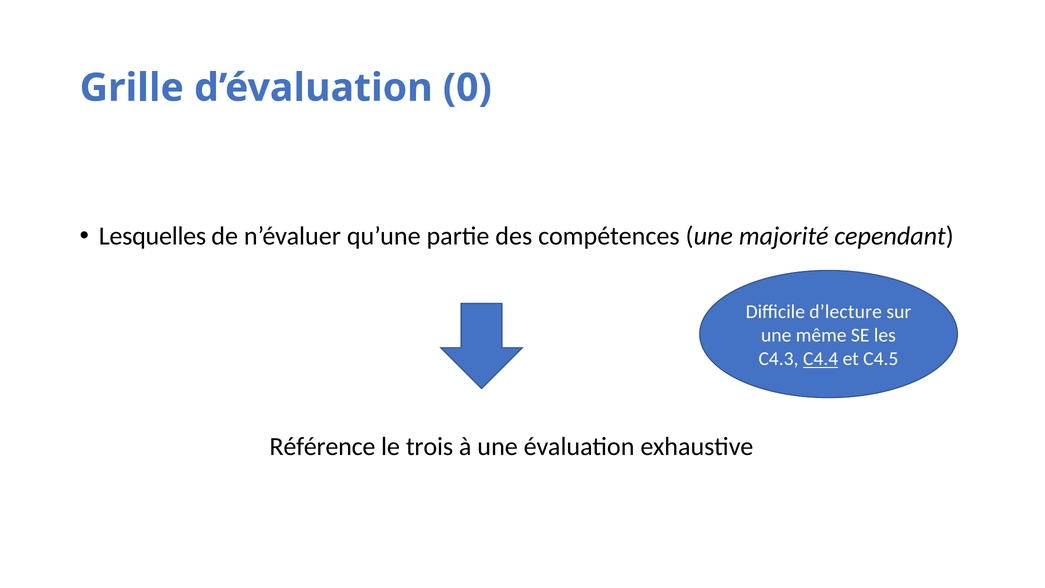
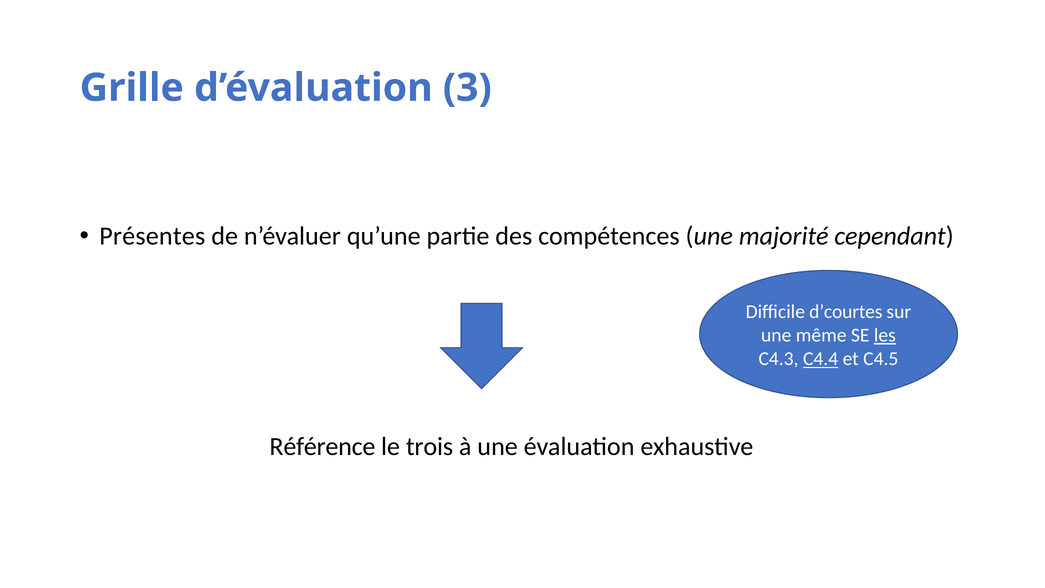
0: 0 -> 3 (467, 88)
Lesquelles: Lesquelles -> Présentes (152, 236)
d’lecture: d’lecture -> d’courtes (846, 312)
les underline: none -> present (885, 335)
